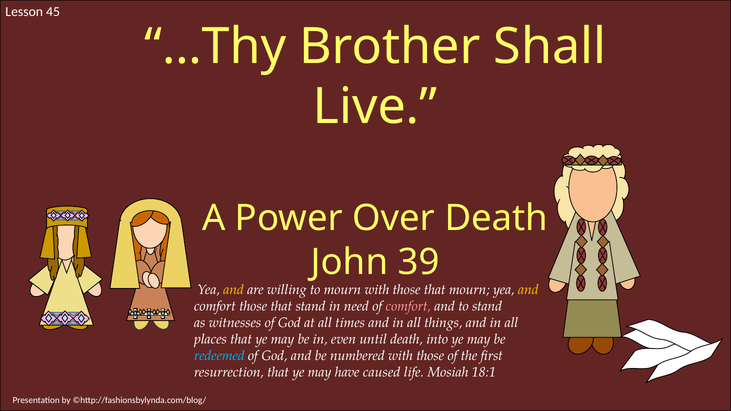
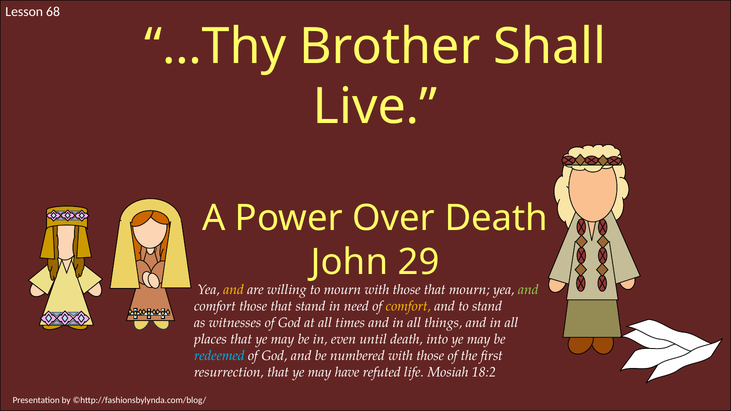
45: 45 -> 68 (53, 12)
39: 39 -> 29 (419, 262)
and colour: yellow -> light green (528, 290)
comfort colour: pink -> yellow (408, 307)
caused: caused -> refuted (382, 372)
18:1: 18:1 -> 18:2 (484, 372)
